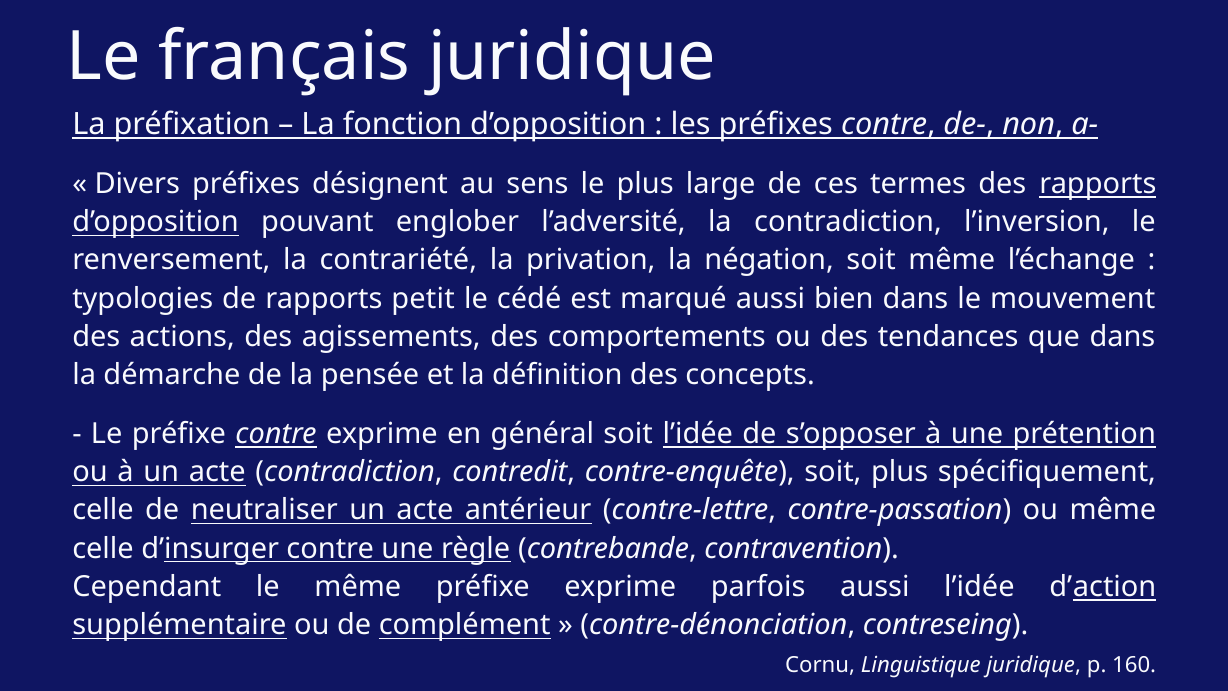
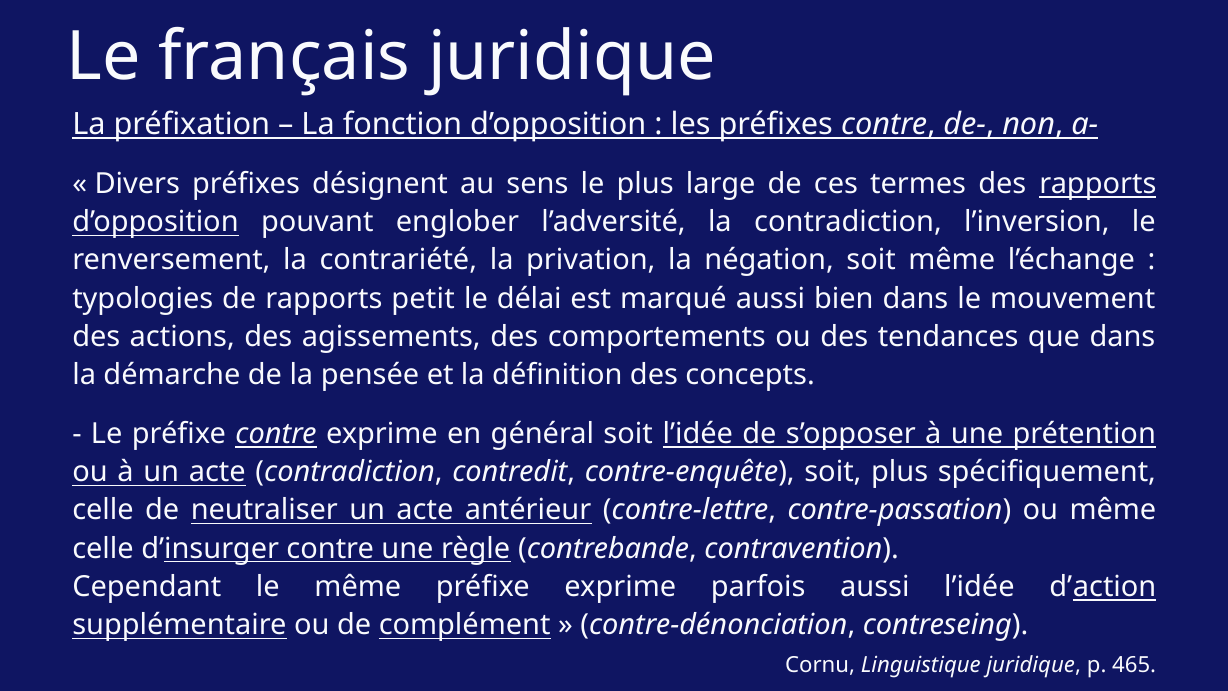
cédé: cédé -> délai (529, 298)
160: 160 -> 465 (1134, 665)
